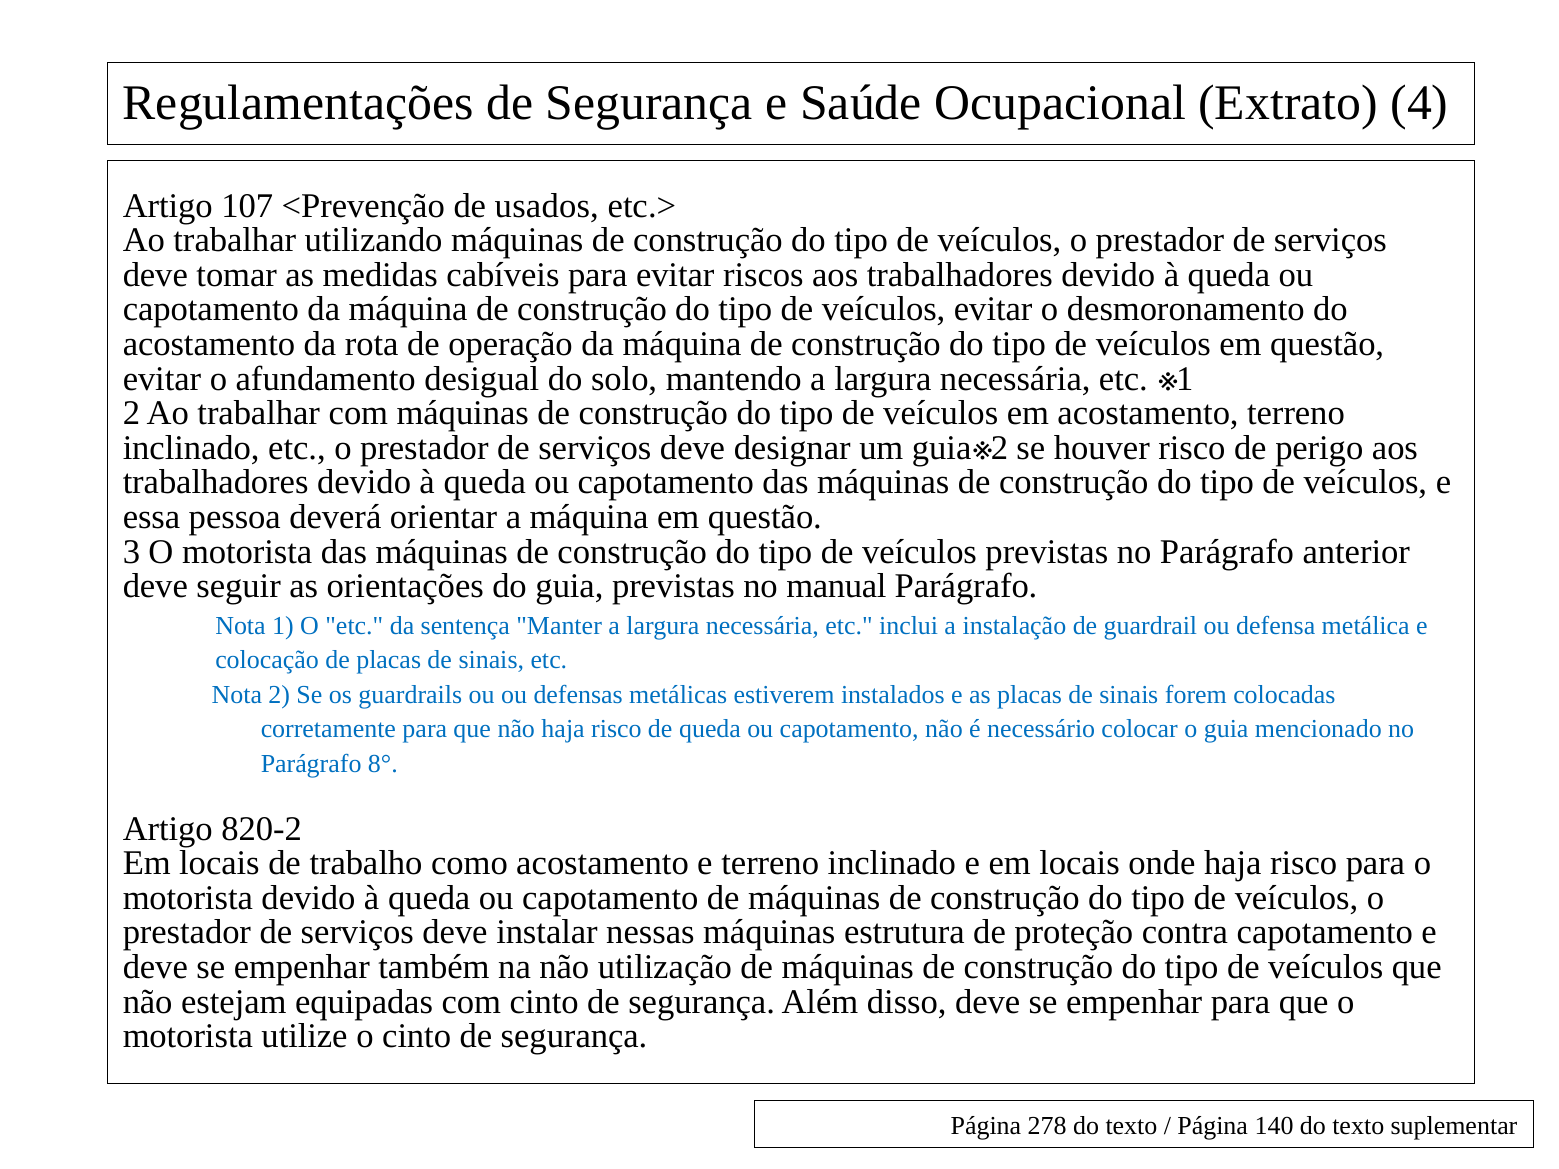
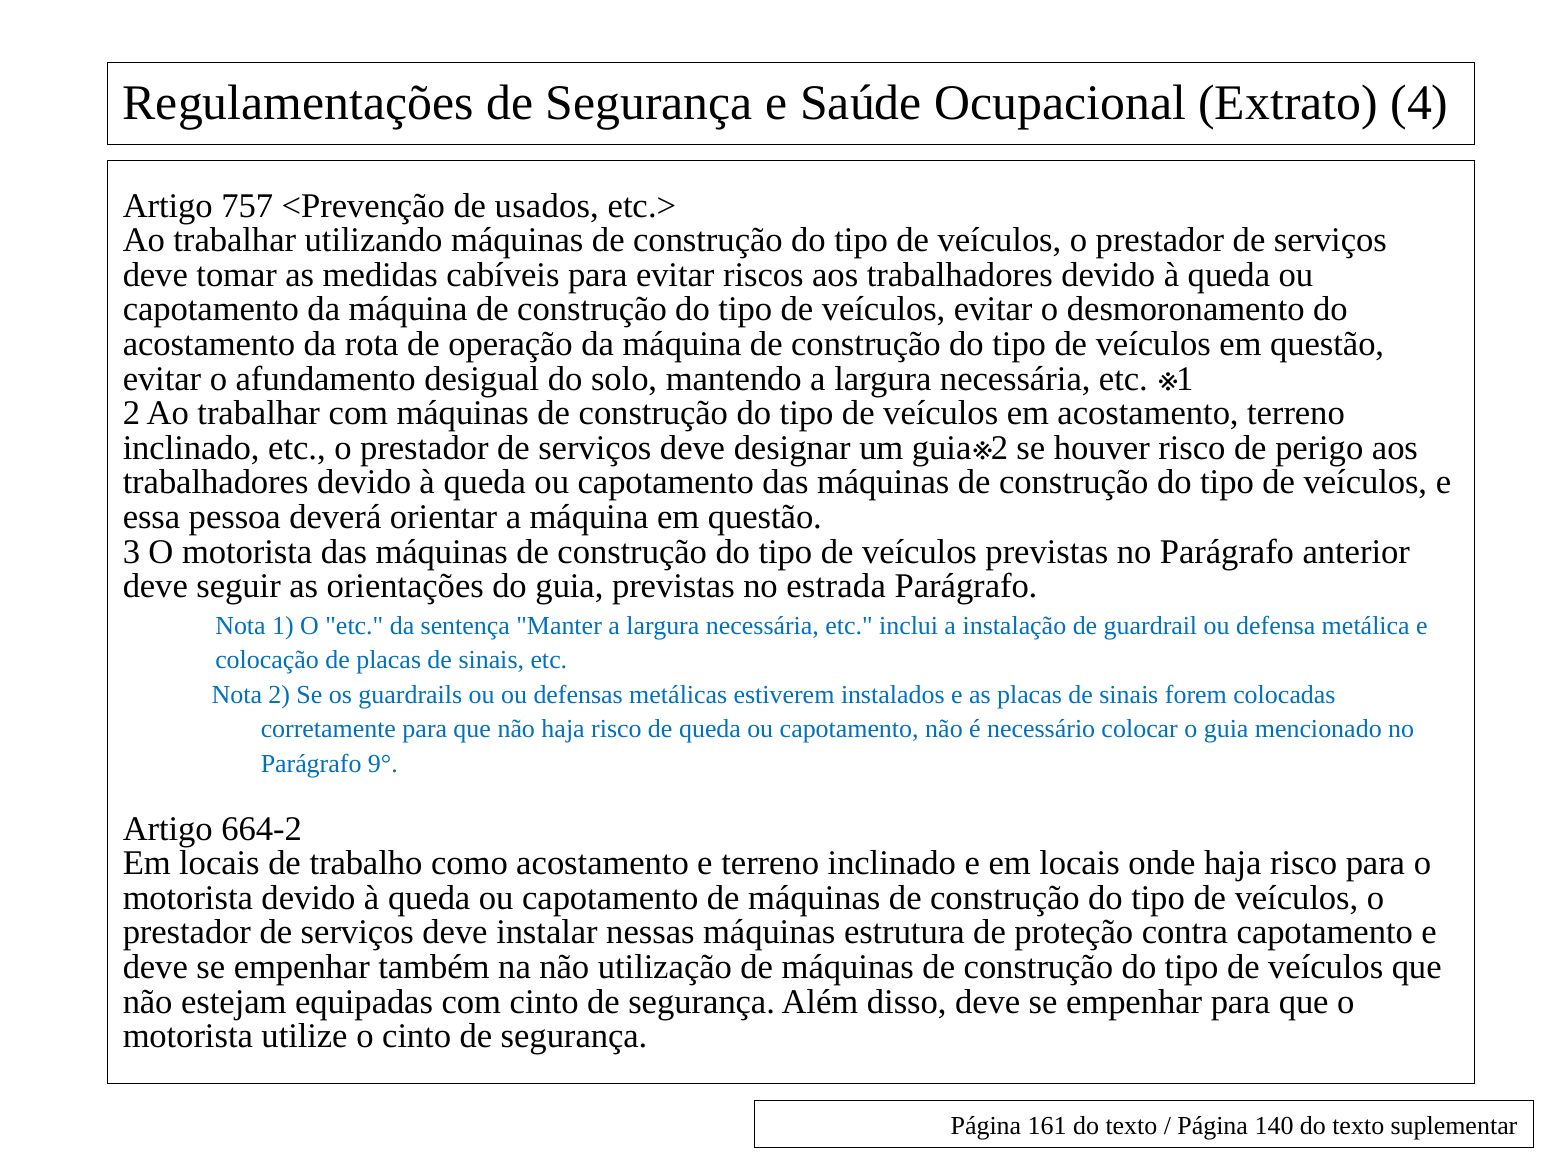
107: 107 -> 757 (247, 206)
manual: manual -> estrada (836, 586)
8°: 8° -> 9° (383, 764)
820-2: 820-2 -> 664-2 (262, 829)
278: 278 -> 161 (1047, 1126)
